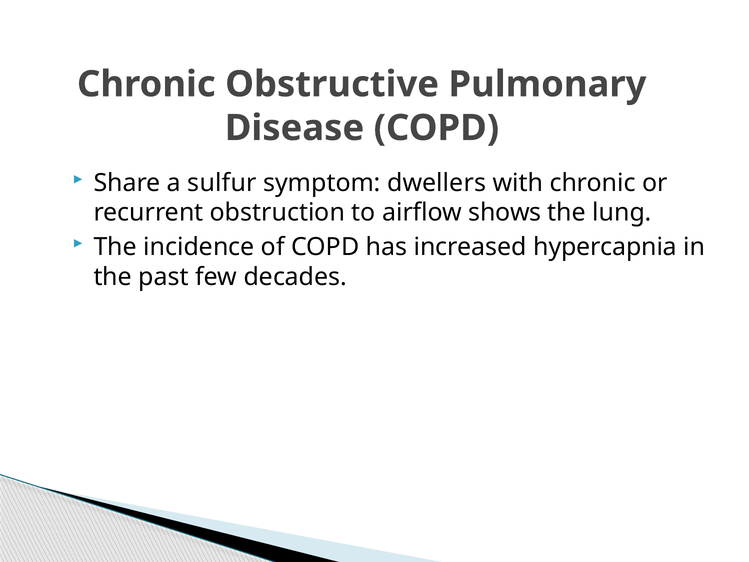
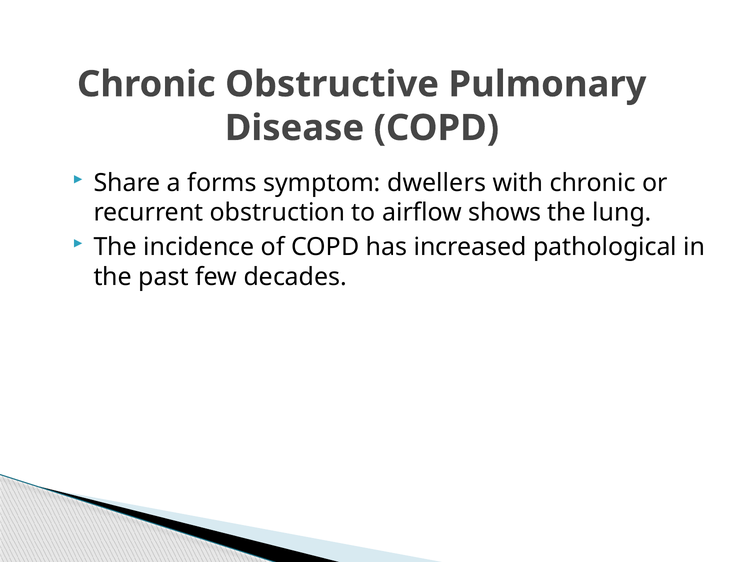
sulfur: sulfur -> forms (222, 183)
hypercapnia: hypercapnia -> pathological (605, 247)
